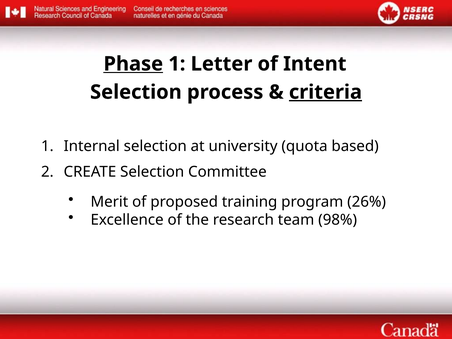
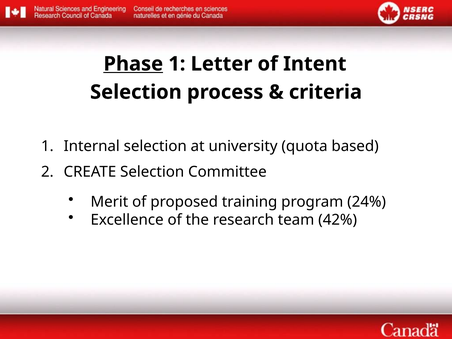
criteria underline: present -> none (325, 92)
26%: 26% -> 24% (367, 202)
98%: 98% -> 42% (338, 220)
